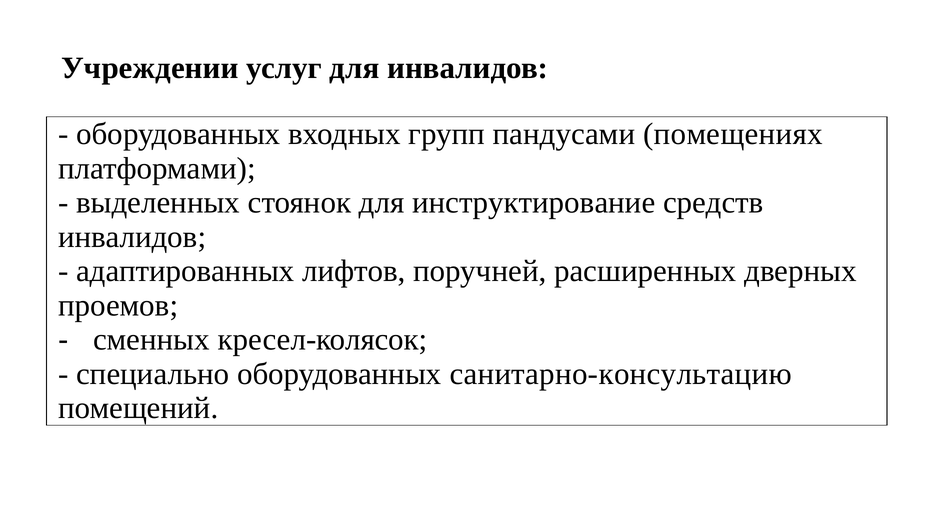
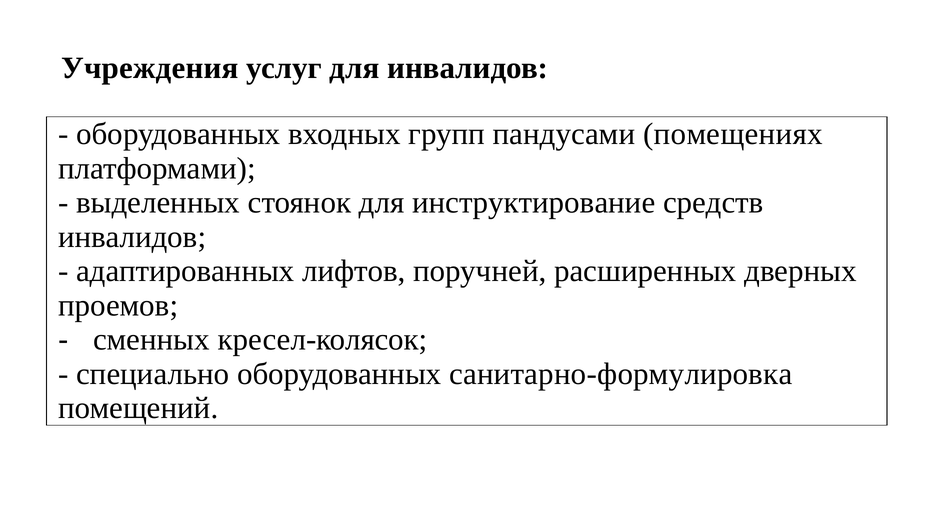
Учреждении: Учреждении -> Учреждения (150, 68)
санитарно-консультацию: санитарно-консультацию -> санитарно-формулировка (621, 375)
